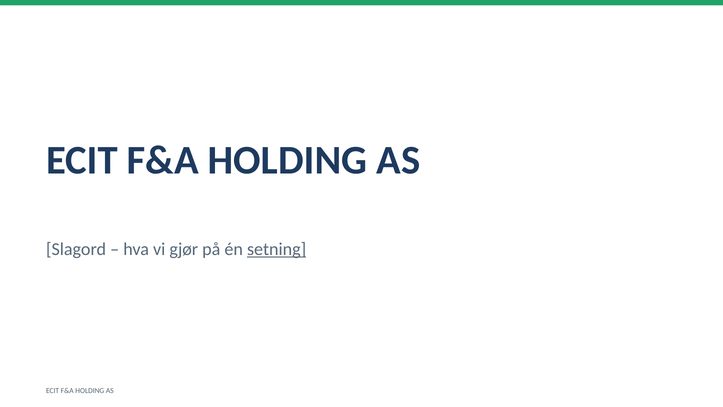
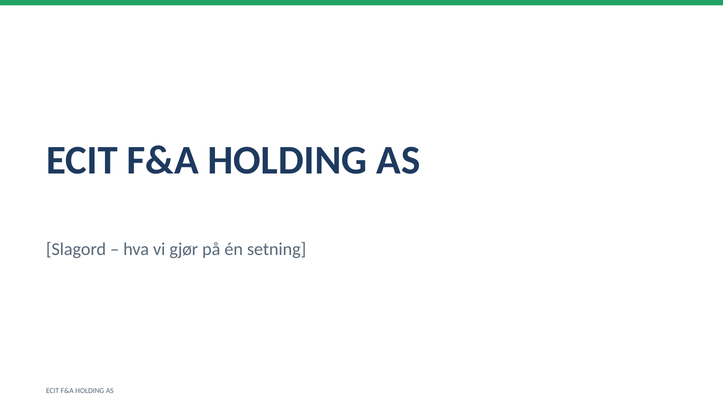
setning underline: present -> none (277, 249)
